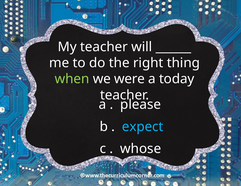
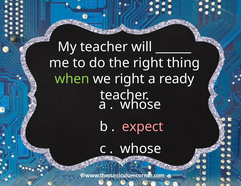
we were: were -> right (129, 79)
today: today -> ready (177, 79)
please: please -> whose (141, 105)
expect colour: light blue -> pink (143, 127)
